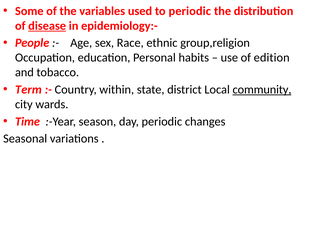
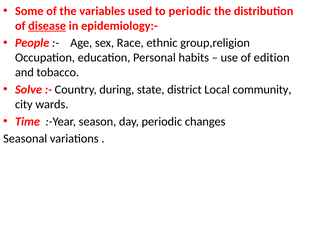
Term: Term -> Solve (29, 90)
within: within -> during (117, 90)
community underline: present -> none (262, 90)
